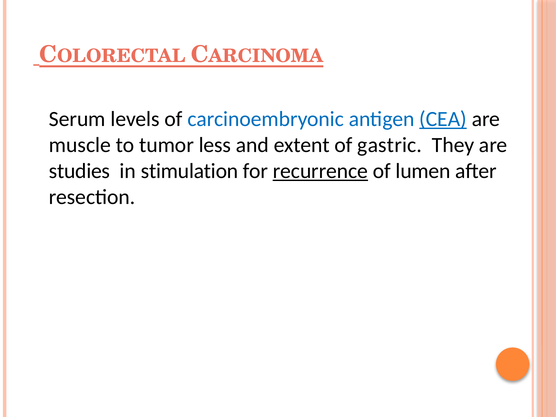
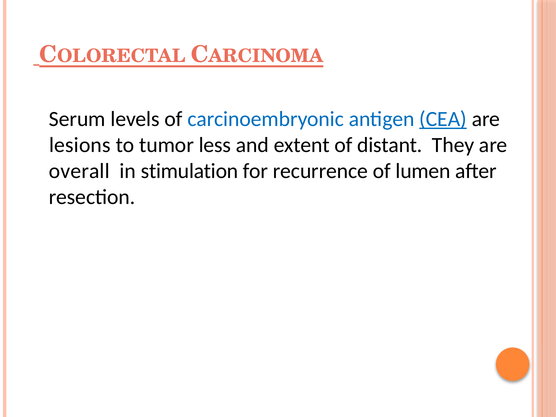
muscle: muscle -> lesions (80, 145)
gastric: gastric -> distant (390, 145)
studies: studies -> overall (79, 171)
recurrence underline: present -> none (320, 171)
